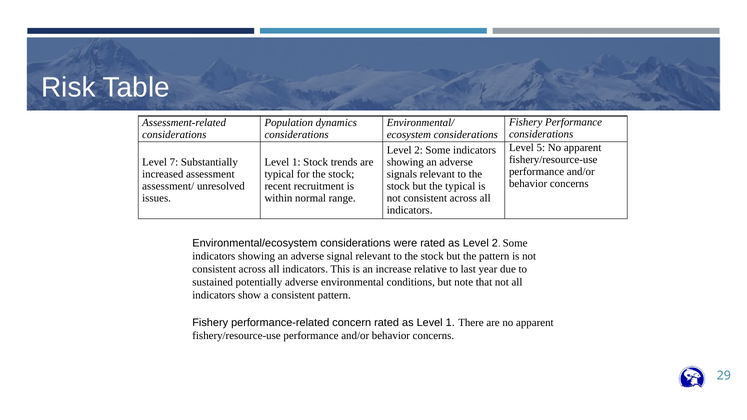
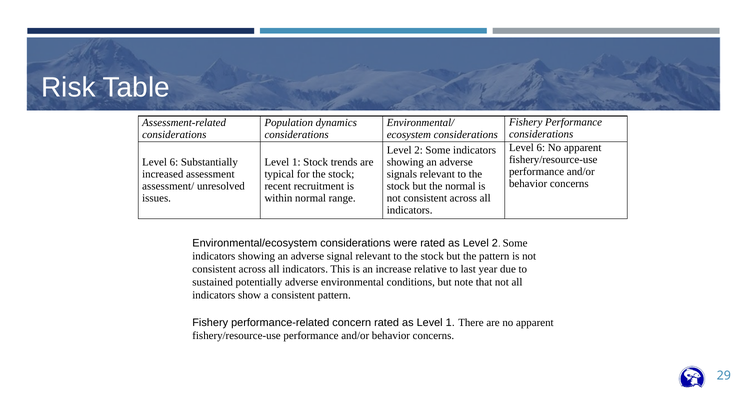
5: 5 -> 6 (541, 148)
7: 7 -> 6 (174, 162)
the typical: typical -> normal (460, 186)
